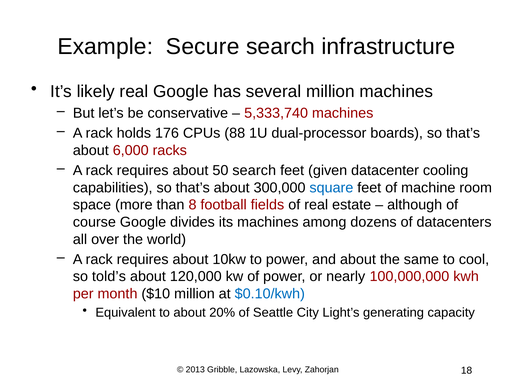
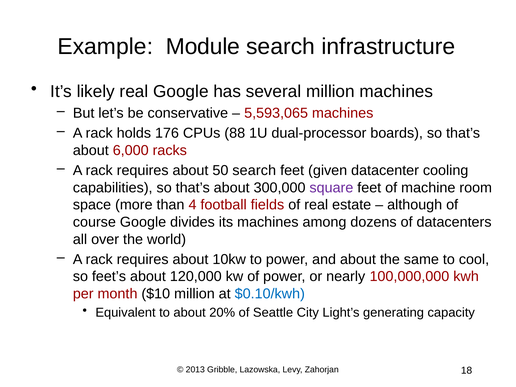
Secure: Secure -> Module (203, 47)
5,333,740: 5,333,740 -> 5,593,065 (276, 113)
square colour: blue -> purple (331, 188)
8: 8 -> 4 (193, 205)
told’s: told’s -> feet’s (109, 277)
